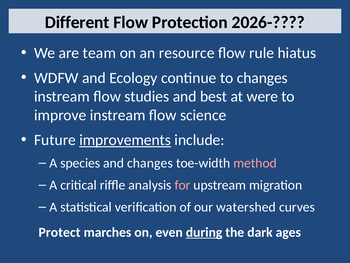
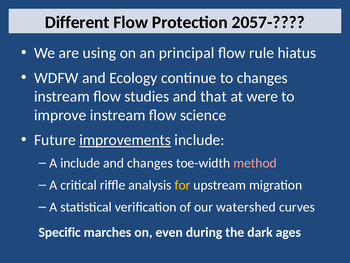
2026-: 2026- -> 2057- (268, 22)
team: team -> using (99, 53)
resource: resource -> principal (187, 53)
best: best -> that (214, 96)
A species: species -> include (80, 163)
for colour: pink -> yellow (183, 185)
Protect: Protect -> Specific (60, 232)
during underline: present -> none (204, 232)
